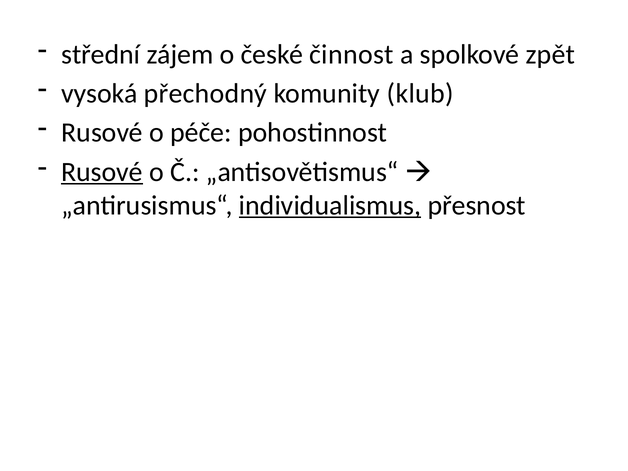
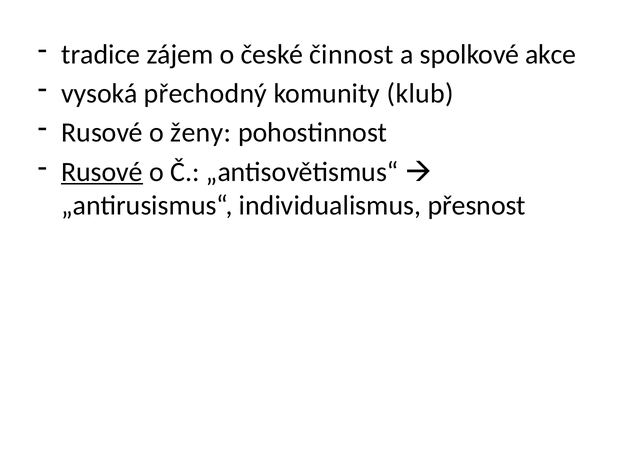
střední: střední -> tradice (101, 55)
zpět: zpět -> akce (551, 55)
péče: péče -> ženy (201, 133)
individualismus underline: present -> none (330, 205)
